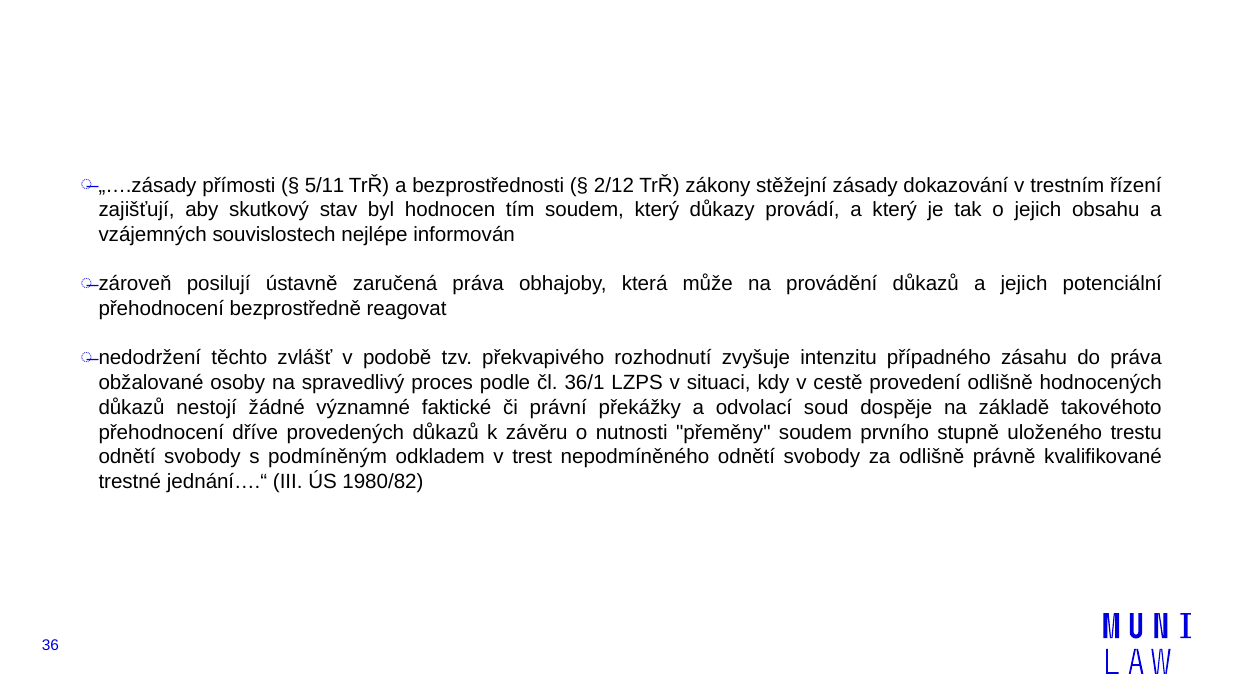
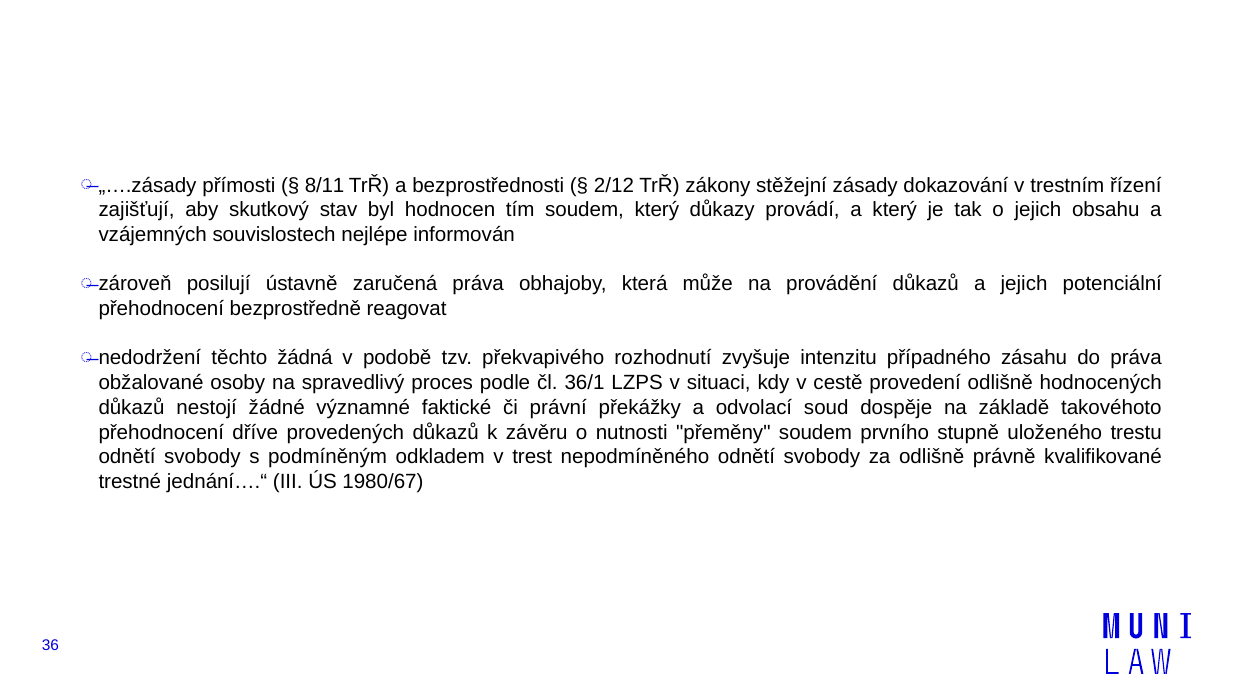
5/11: 5/11 -> 8/11 (325, 185)
zvlášť: zvlášť -> žádná (305, 358)
1980/82: 1980/82 -> 1980/67 (383, 482)
